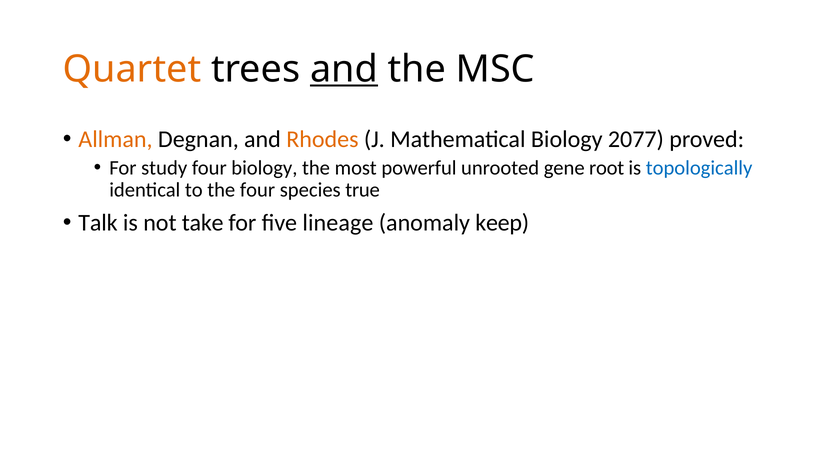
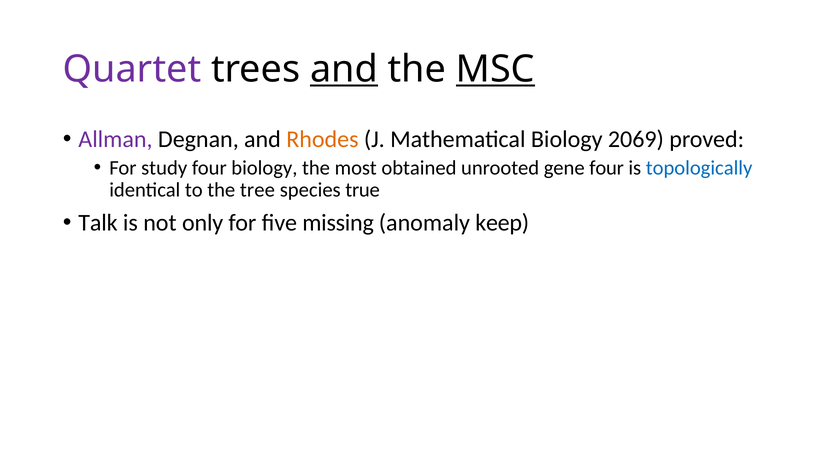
Quartet colour: orange -> purple (132, 69)
MSC underline: none -> present (495, 69)
Allman colour: orange -> purple (115, 139)
2077: 2077 -> 2069 (636, 139)
powerful: powerful -> obtained (419, 168)
gene root: root -> four (607, 168)
the four: four -> tree (257, 190)
take: take -> only (203, 223)
lineage: lineage -> missing (338, 223)
